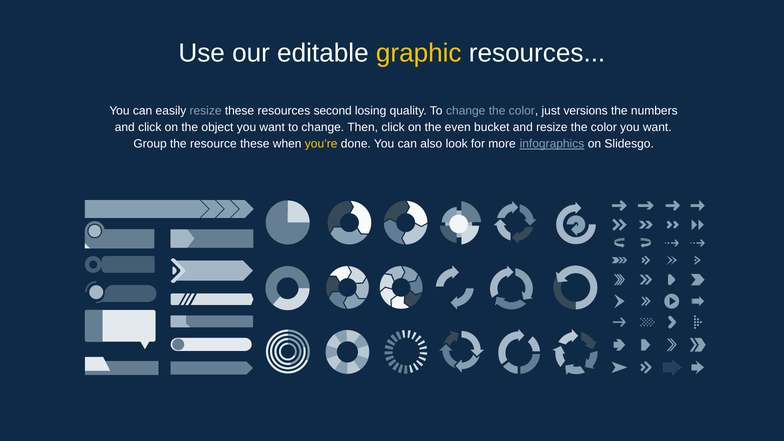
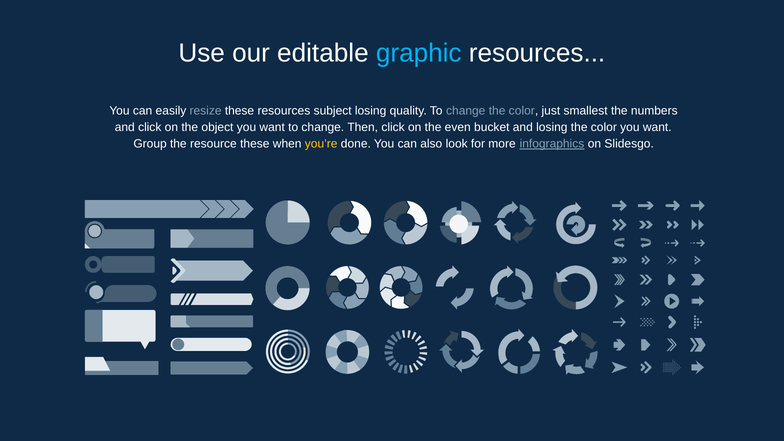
graphic colour: yellow -> light blue (419, 53)
second: second -> subject (333, 111)
versions: versions -> smallest (586, 111)
and resize: resize -> losing (552, 127)
